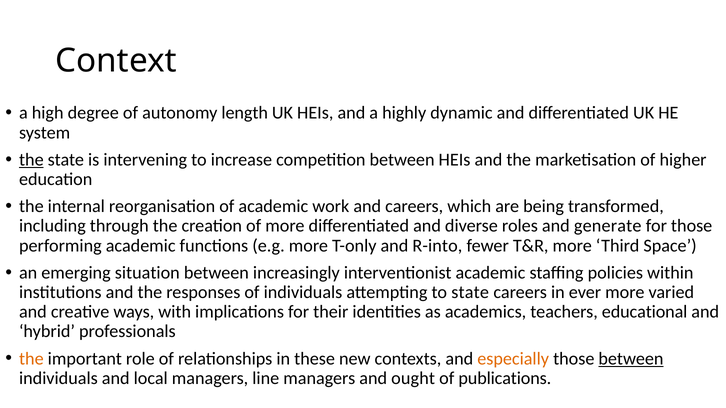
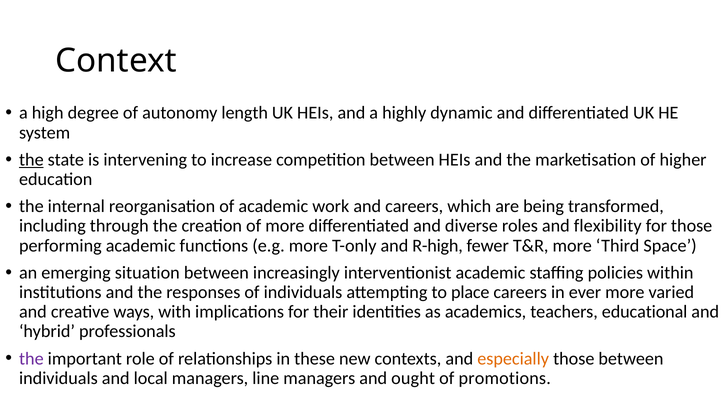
generate: generate -> flexibility (608, 226)
R-into: R-into -> R-high (438, 246)
to state: state -> place (470, 293)
the colour: orange -> purple (31, 359)
between underline: present -> none (631, 359)
publications: publications -> promotions (505, 378)
